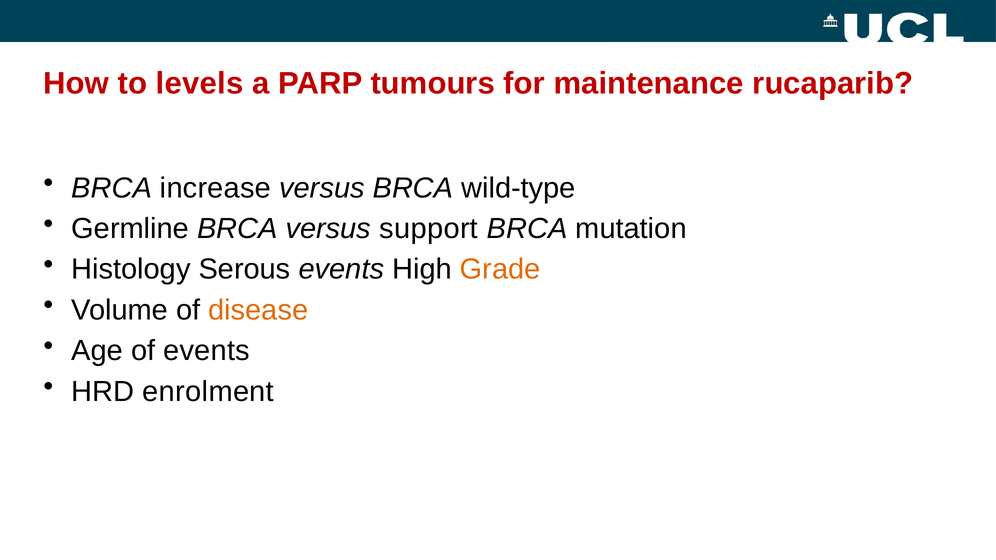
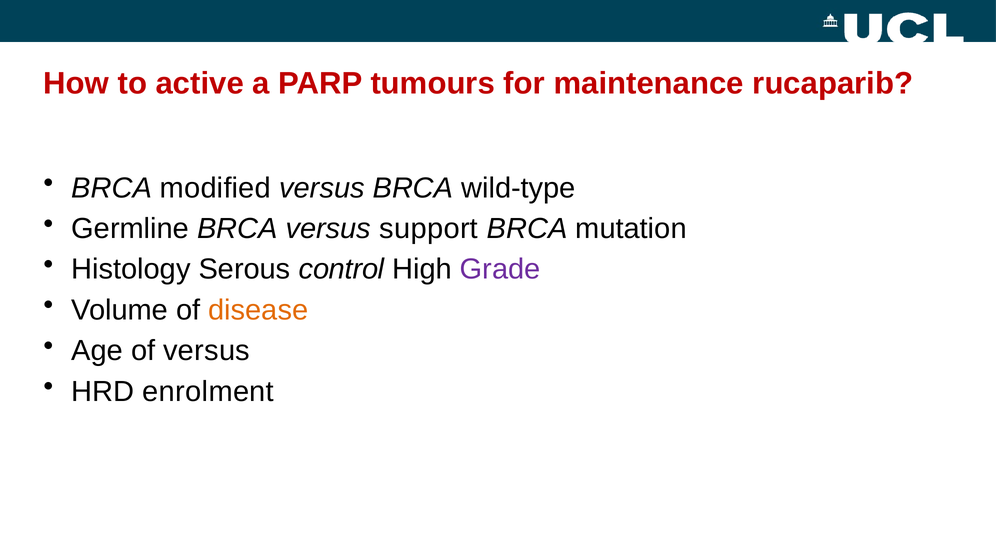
levels: levels -> active (200, 83)
increase: increase -> modified (215, 188)
Serous events: events -> control (342, 270)
Grade colour: orange -> purple (500, 270)
of events: events -> versus (207, 351)
